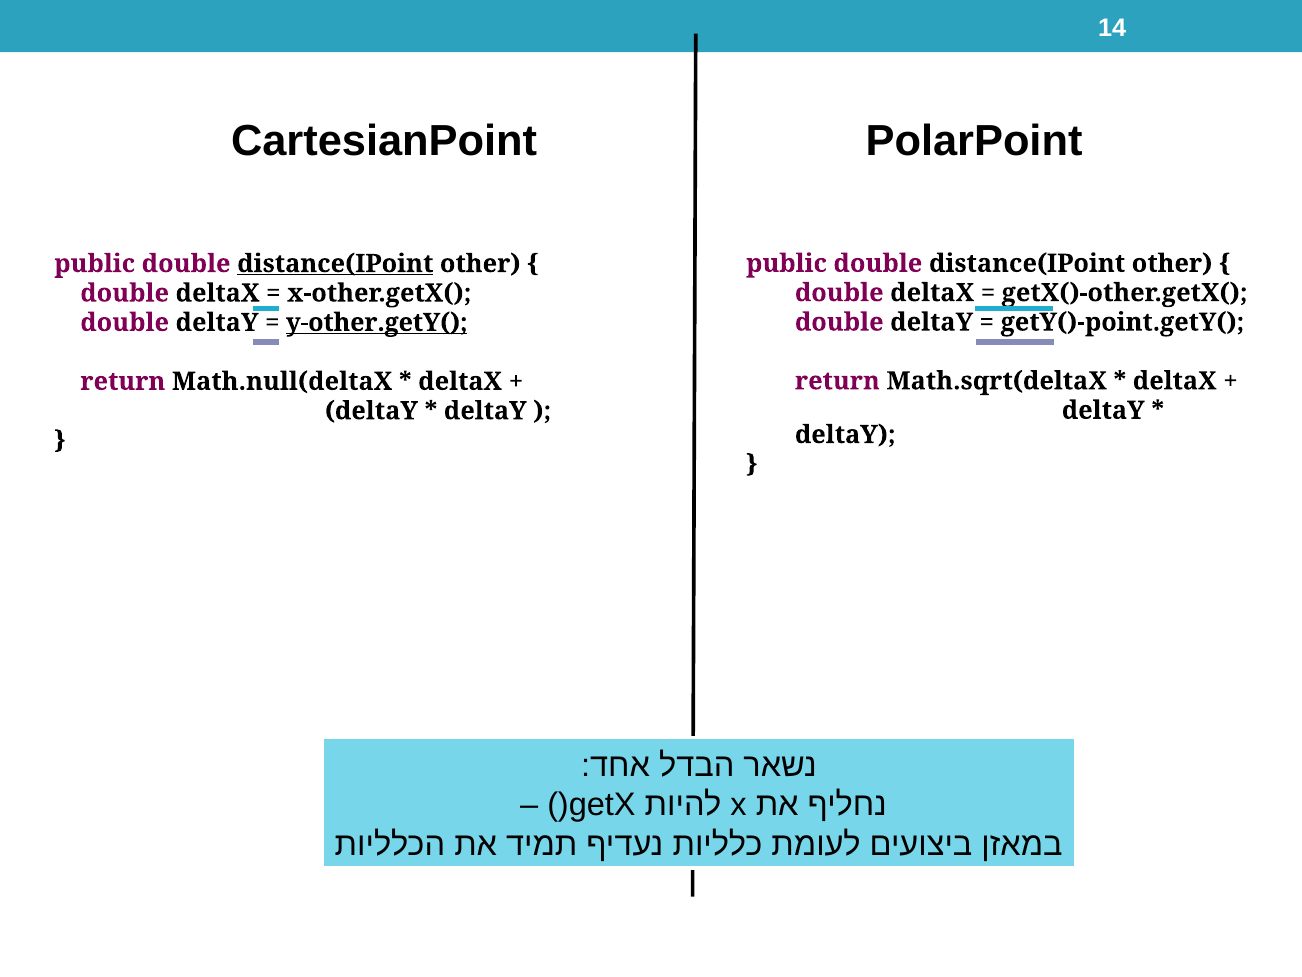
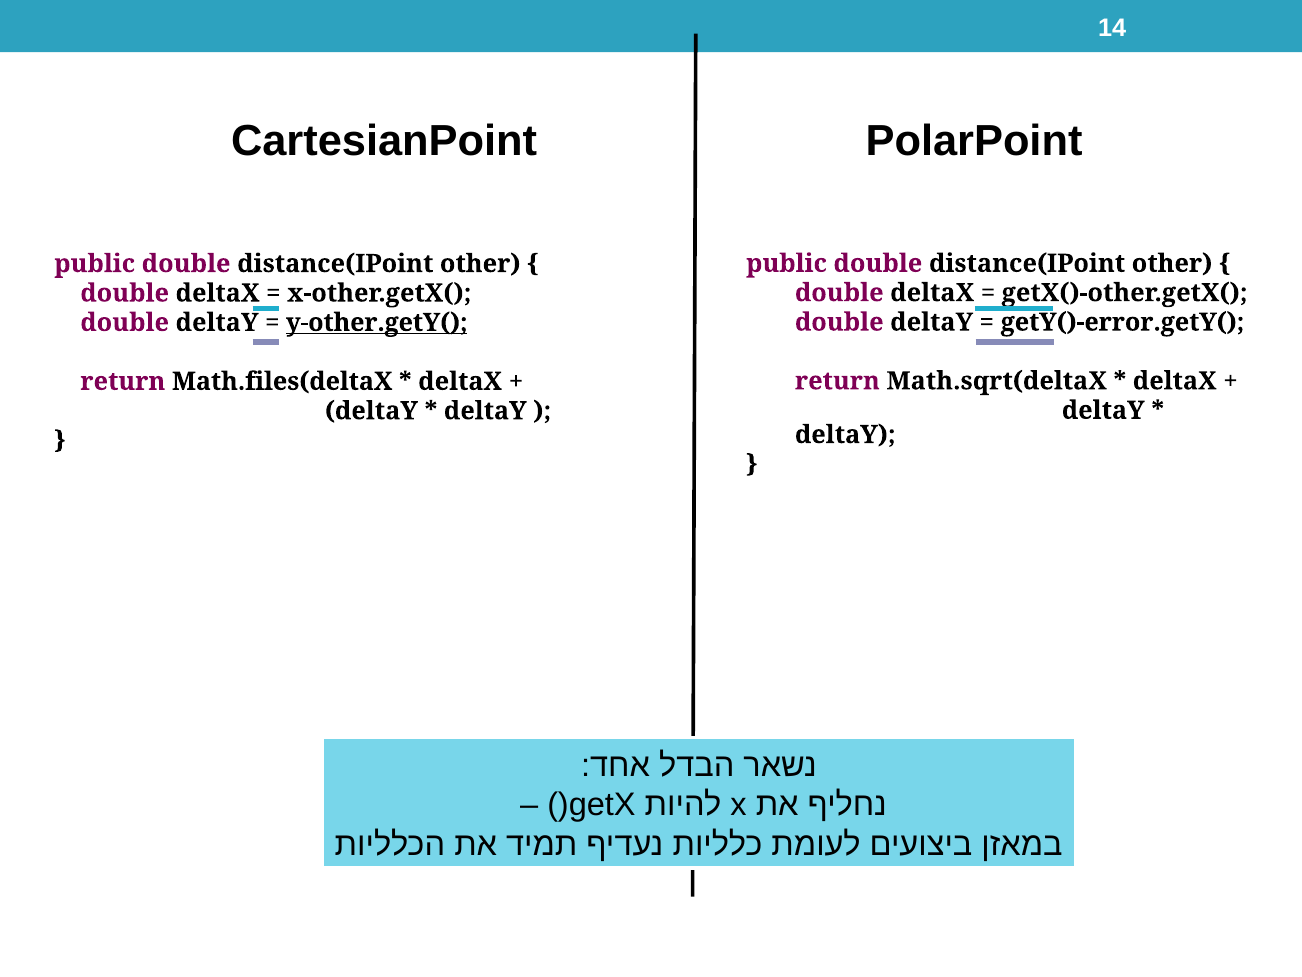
distance(IPoint underline: present -> none (335, 264)
getY()-point.getY(: getY()-point.getY( -> getY()-error.getY( (1123, 322)
Math.null(deltaX: Math.null(deltaX -> Math.files(deltaX (282, 381)
